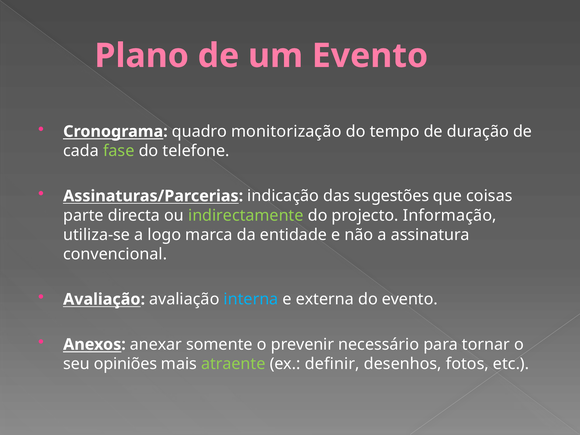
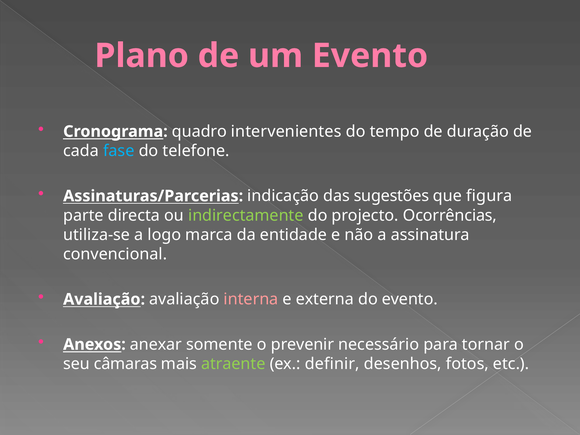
monitorização: monitorização -> intervenientes (286, 131)
fase colour: light green -> light blue (119, 151)
coisas: coisas -> figura (489, 196)
Informação: Informação -> Ocorrências (450, 215)
interna colour: light blue -> pink (251, 299)
opiniões: opiniões -> câmaras (125, 364)
